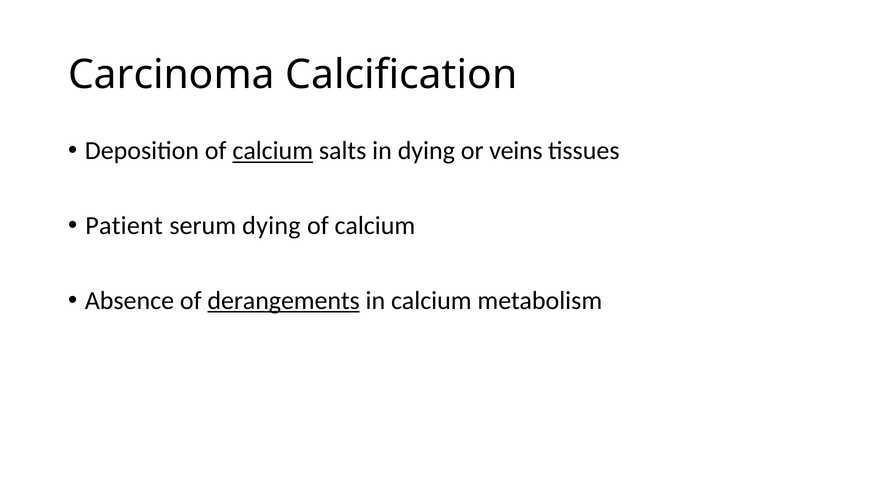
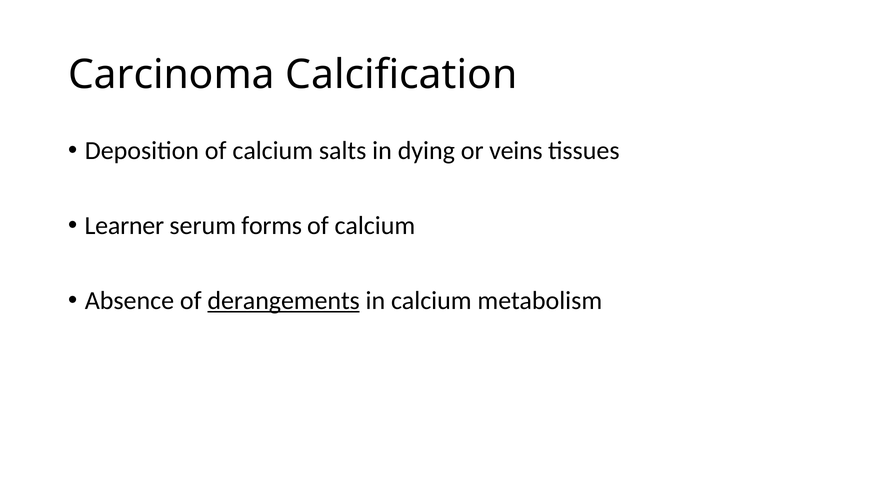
calcium underline: present -> none (273, 151)
Patient: Patient -> Learner (124, 226)
serum dying: dying -> forms (272, 226)
